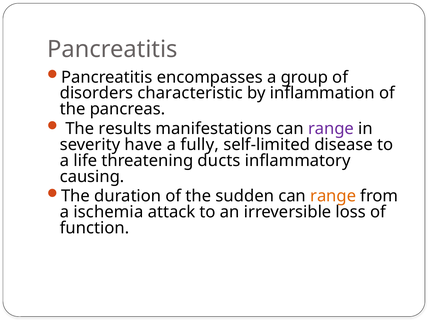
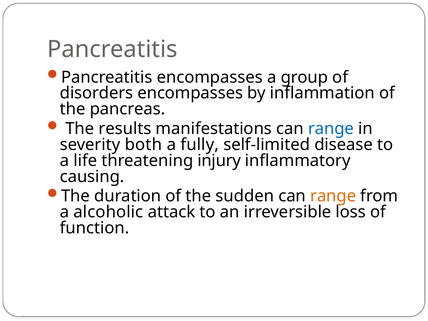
disorders characteristic: characteristic -> encompasses (190, 93)
range colour: purple -> blue (331, 129)
have: have -> both (143, 145)
ducts: ducts -> injury (219, 161)
ischemia: ischemia -> alcoholic (108, 212)
